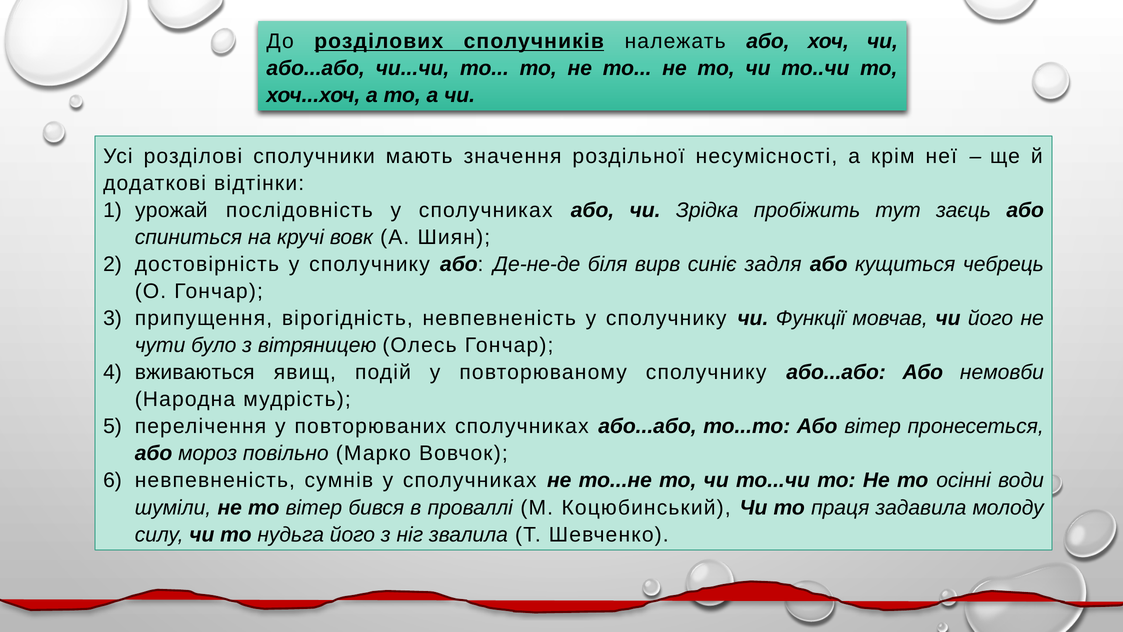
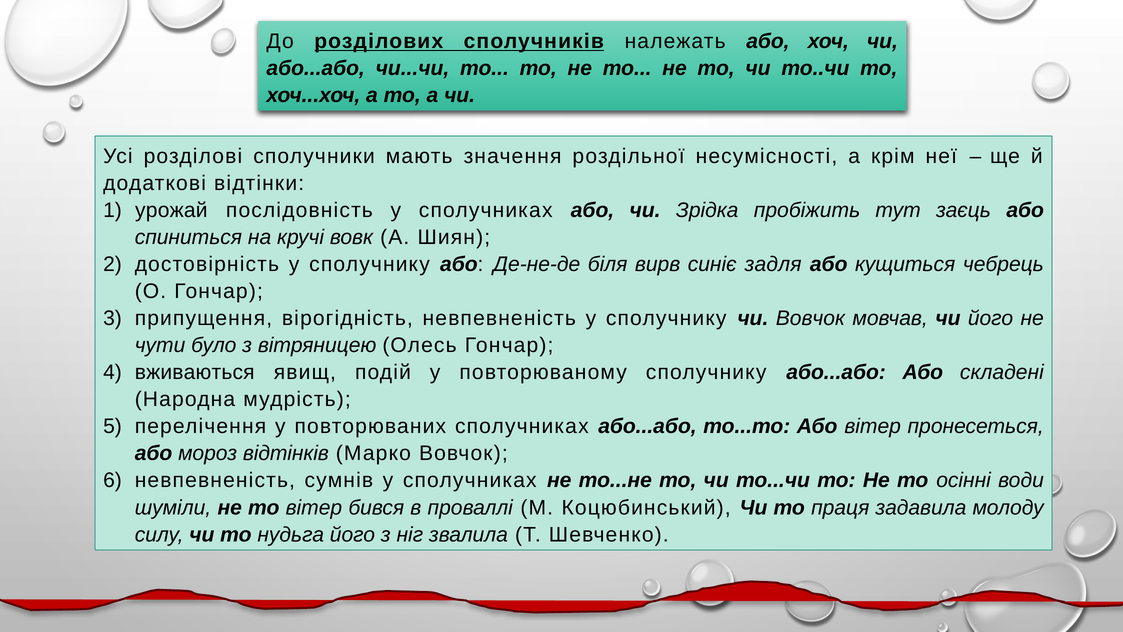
чи Функції: Функції -> Вовчок (810, 318)
немовби: немовби -> складені (1002, 372)
повільно: повільно -> відтінків (286, 453)
